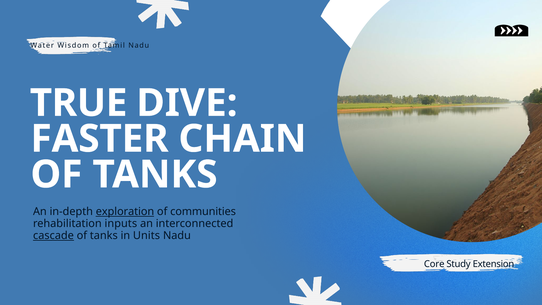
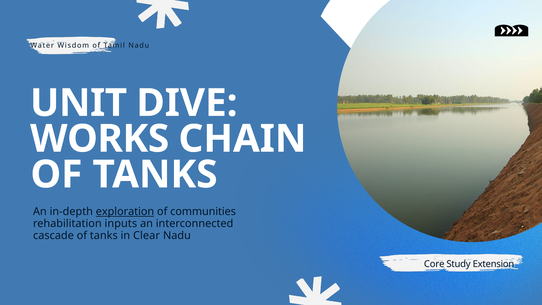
TRUE: TRUE -> UNIT (79, 103)
FASTER: FASTER -> WORKS (100, 139)
cascade underline: present -> none (53, 236)
Units: Units -> Clear (147, 236)
